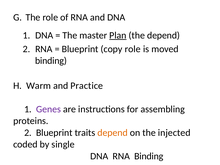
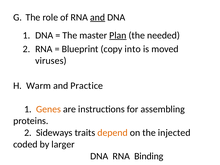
and underline: none -> present (98, 17)
the depend: depend -> needed (163, 35)
copy role: role -> into (133, 49)
binding: binding -> viruses (51, 61)
Genes colour: purple -> orange (48, 109)
2 Blueprint: Blueprint -> Sideways (54, 133)
single: single -> larger (63, 144)
